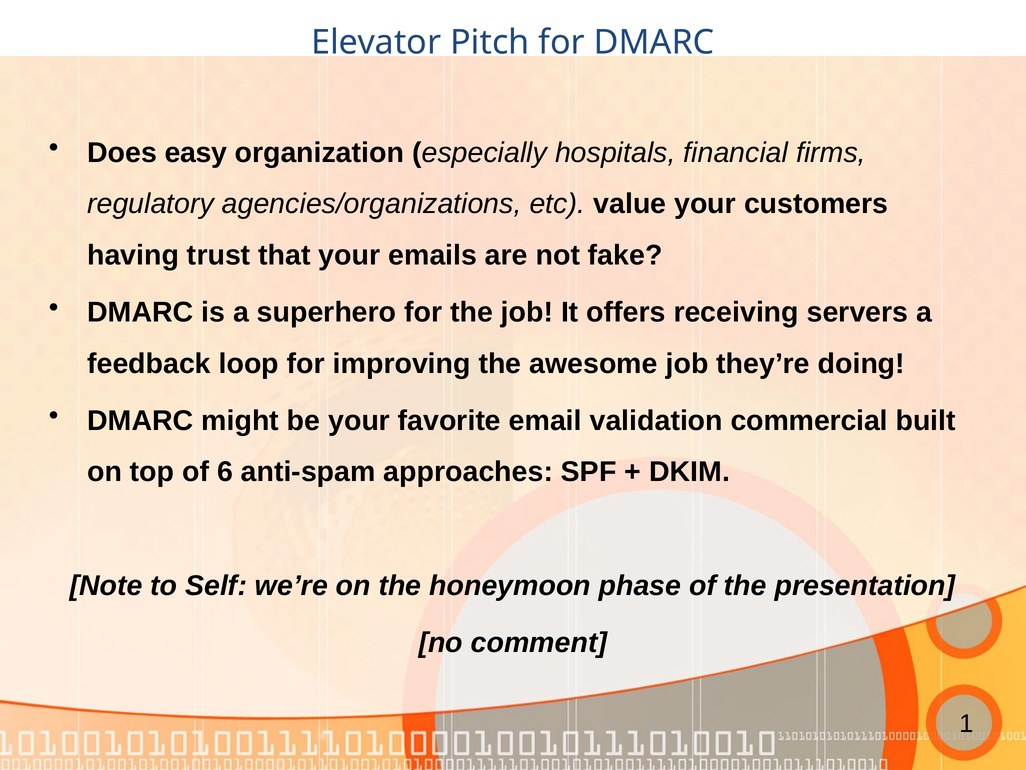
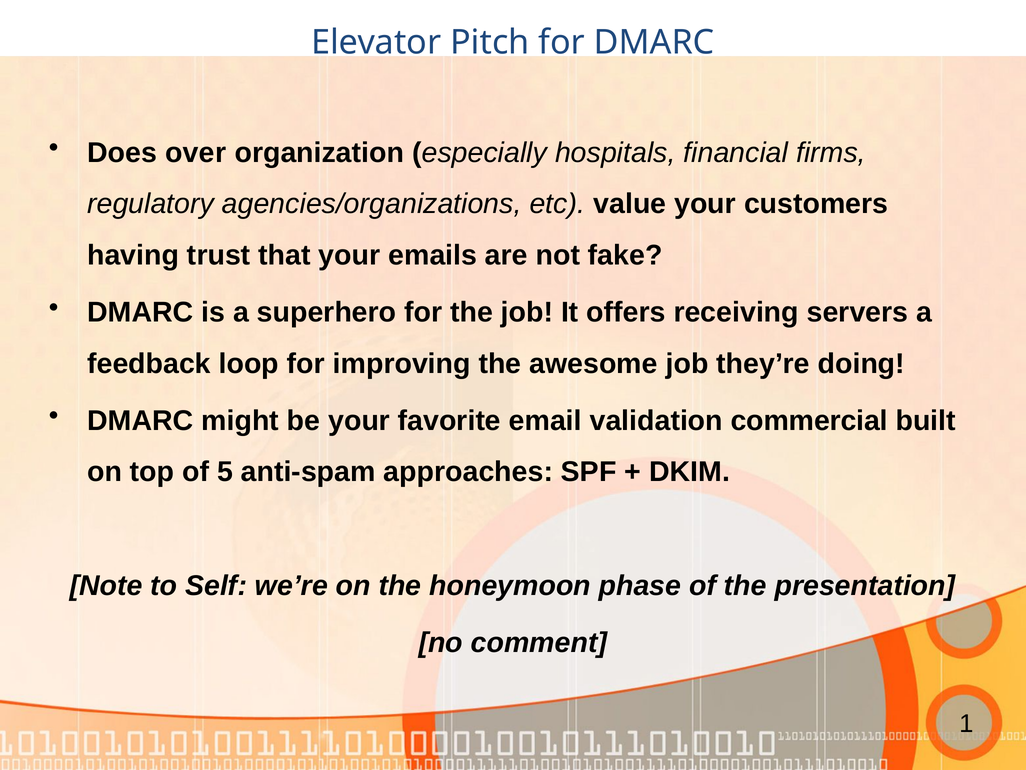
easy: easy -> over (196, 152)
6: 6 -> 5 (225, 472)
